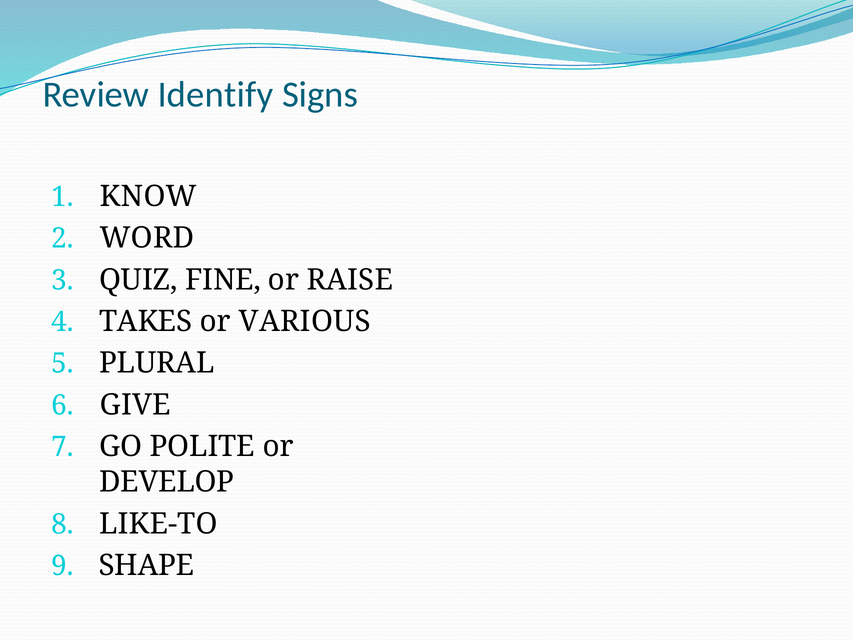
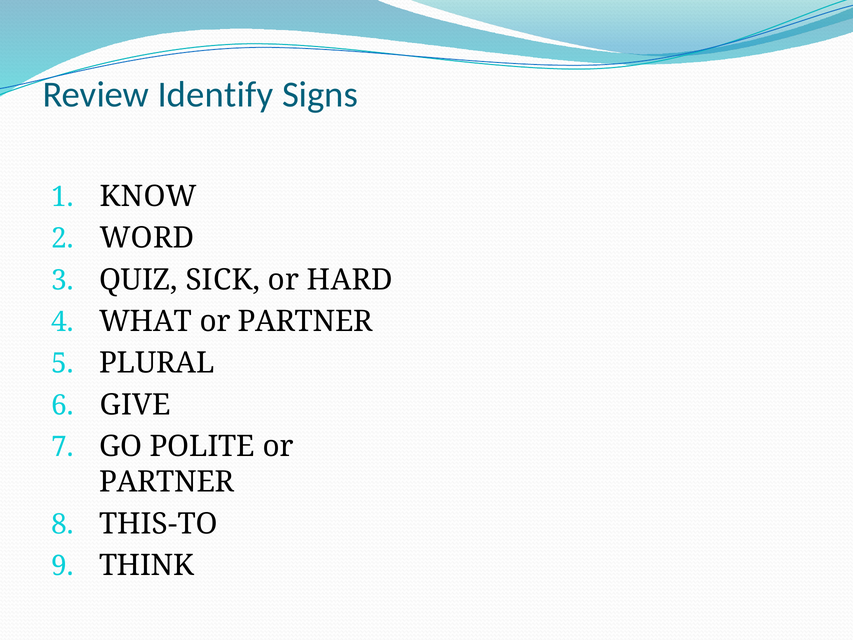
FINE: FINE -> SICK (223, 280)
RAISE: RAISE -> HARD (350, 280)
TAKES: TAKES -> WHAT (146, 321)
VARIOUS: VARIOUS -> PARTNER (305, 321)
DEVELOP: DEVELOP -> PARTNER (167, 482)
LIKE-TO: LIKE-TO -> THIS-TO (158, 524)
SHAPE: SHAPE -> THINK (146, 565)
